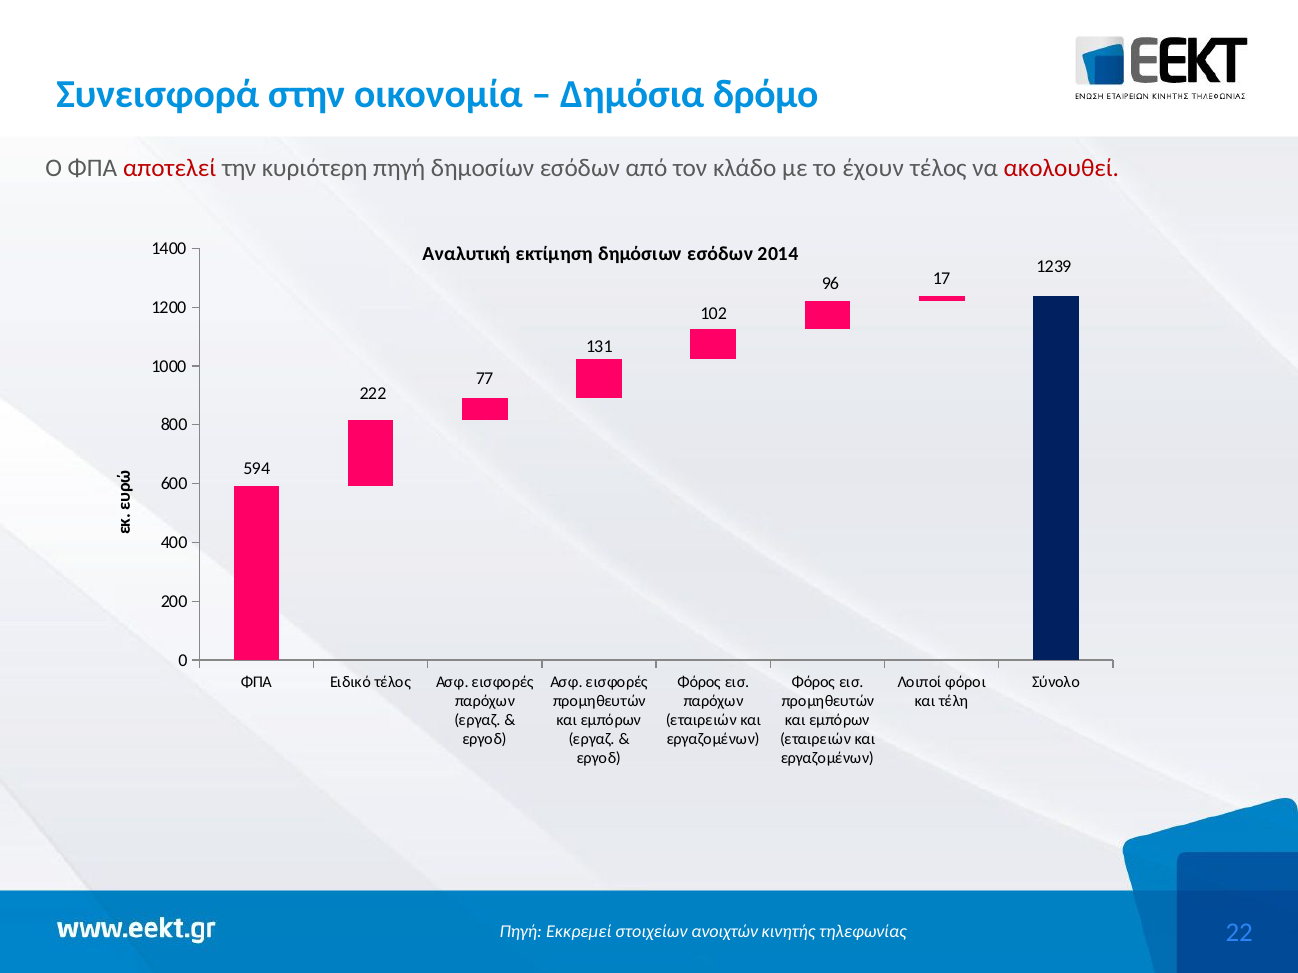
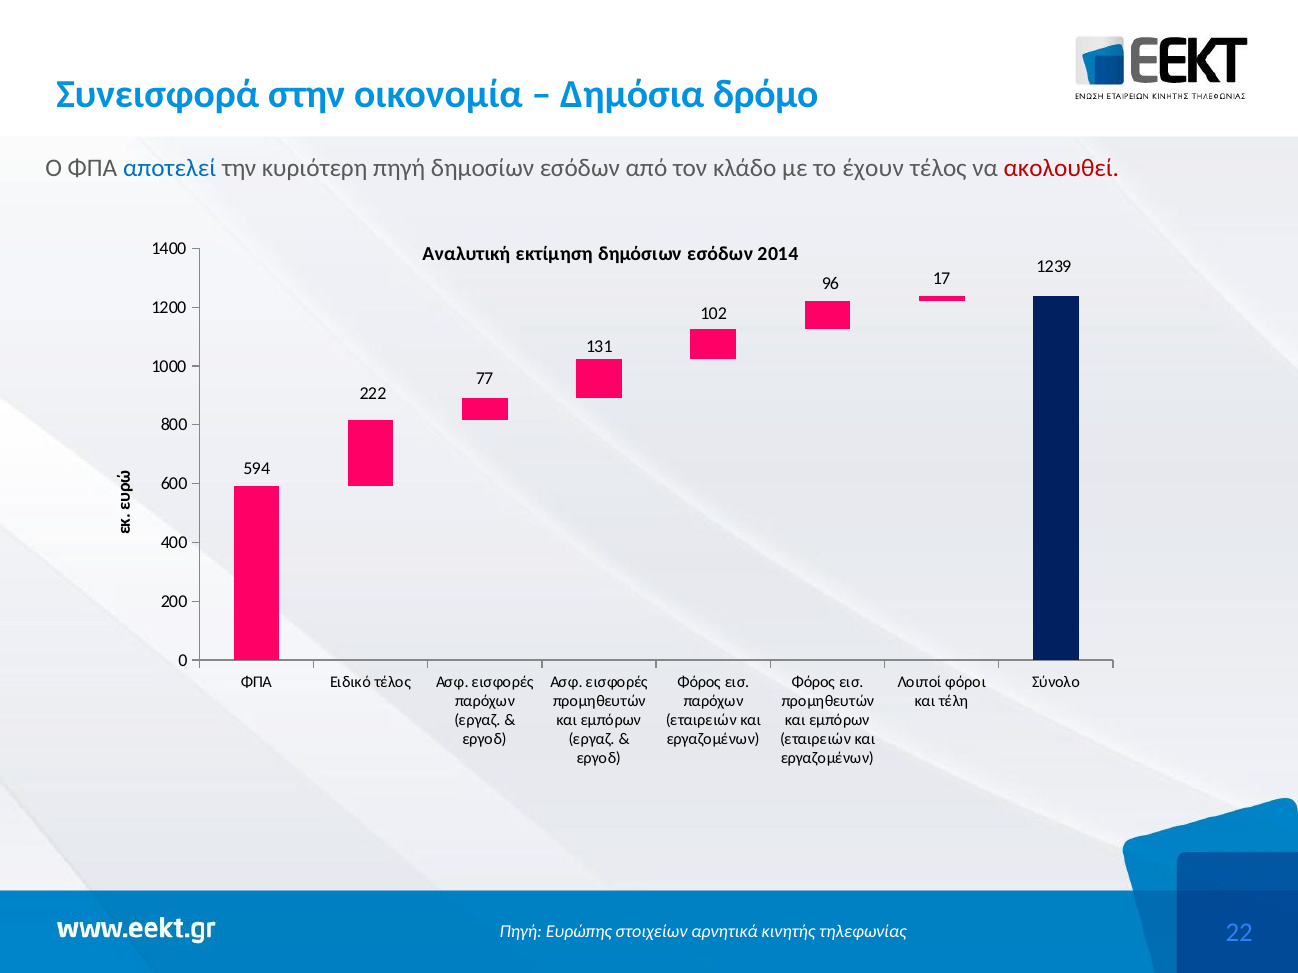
αποτελεί colour: red -> blue (170, 168)
Εκκρεμεί: Εκκρεμεί -> Ευρώπης (579, 932)
ανοιχτών: ανοιχτών -> αρνητικά (725, 932)
